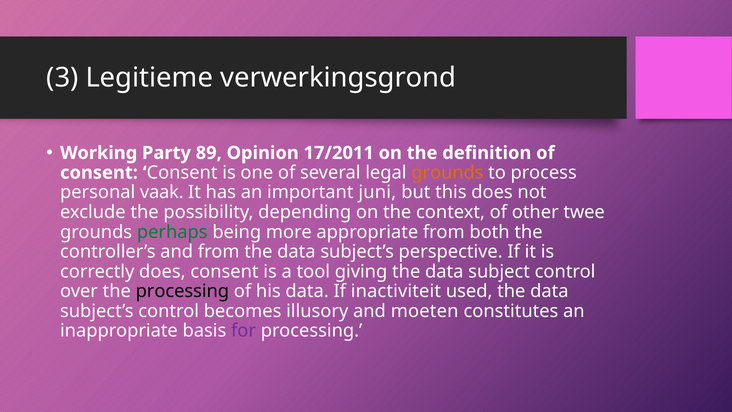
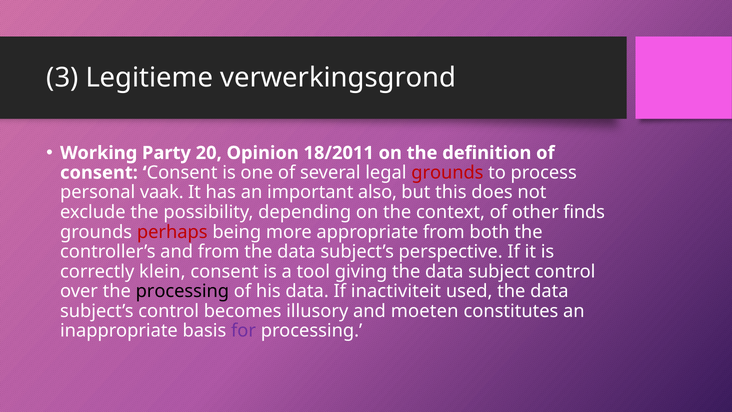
89: 89 -> 20 (209, 153)
17/2011: 17/2011 -> 18/2011 (339, 153)
grounds colour: orange -> red (447, 173)
juni: juni -> also (377, 192)
twee: twee -> finds (584, 212)
perhaps colour: green -> red (172, 232)
correctly does: does -> klein (162, 271)
